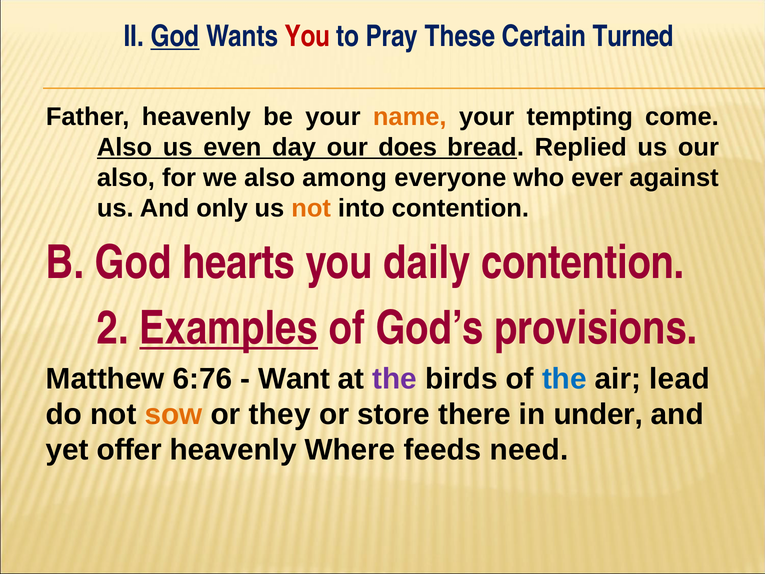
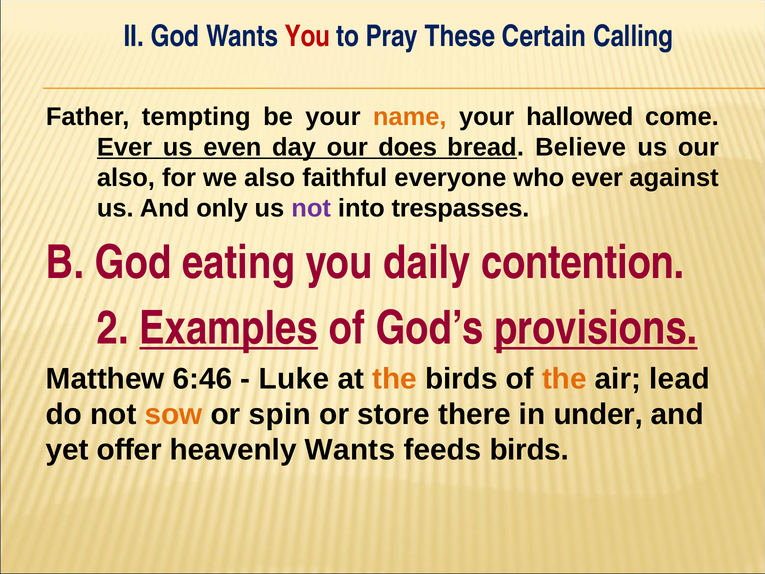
God underline: present -> none (175, 36)
Turned: Turned -> Calling (633, 36)
Father heavenly: heavenly -> tempting (196, 117)
tempting: tempting -> hallowed (580, 117)
Also: Also -> Ever (125, 147)
Replied: Replied -> Believe (581, 147)
among: among -> faithful (345, 178)
not colour: orange -> purple (311, 208)
into contention: contention -> trespasses (460, 208)
hearts: hearts -> eating (239, 263)
provisions underline: none -> present (596, 328)
6:76: 6:76 -> 6:46 (203, 379)
Want: Want -> Luke (294, 379)
the colour: purple -> orange (395, 379)
the colour: blue -> orange (564, 379)
they: they -> spin (280, 414)
heavenly Where: Where -> Wants (350, 450)
feeds need: need -> birds (529, 450)
